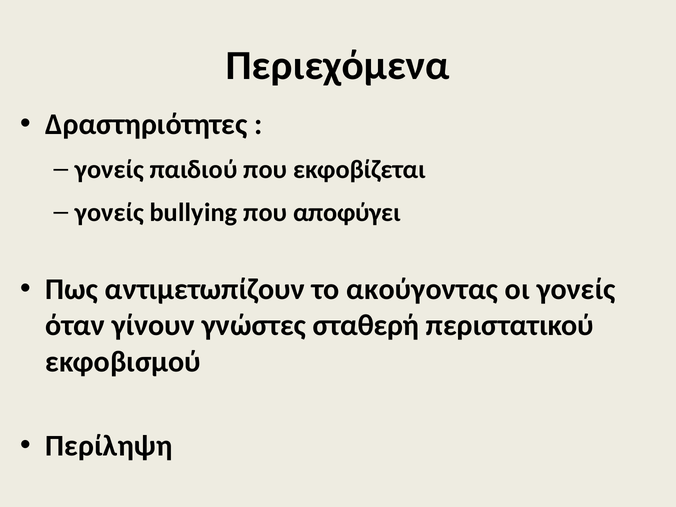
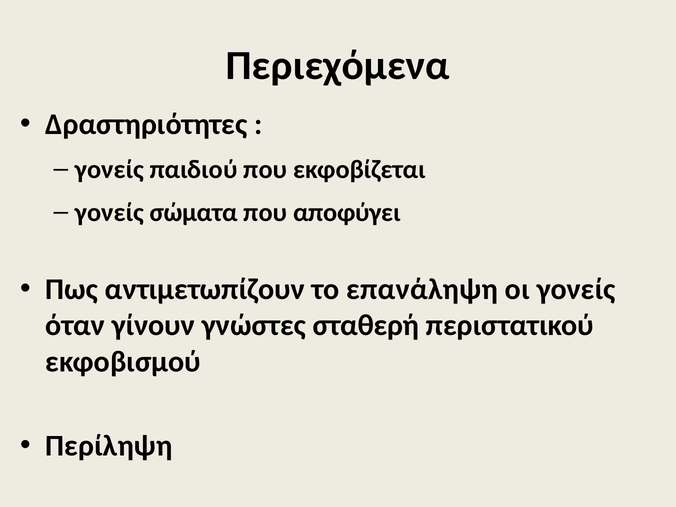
bullying: bullying -> σώματα (194, 213)
ακούγοντας: ακούγοντας -> επανάληψη (422, 289)
